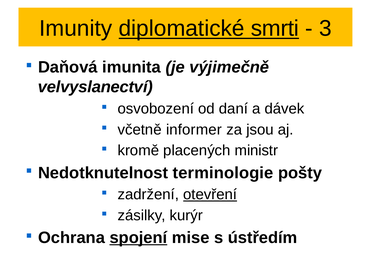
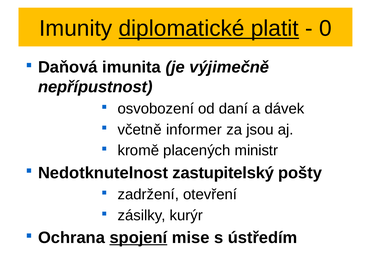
smrti: smrti -> platit (275, 28)
3: 3 -> 0 (325, 28)
velvyslanectví: velvyslanectví -> nepřípustnost (95, 87)
terminologie: terminologie -> zastupitelský (223, 173)
otevření underline: present -> none (210, 195)
